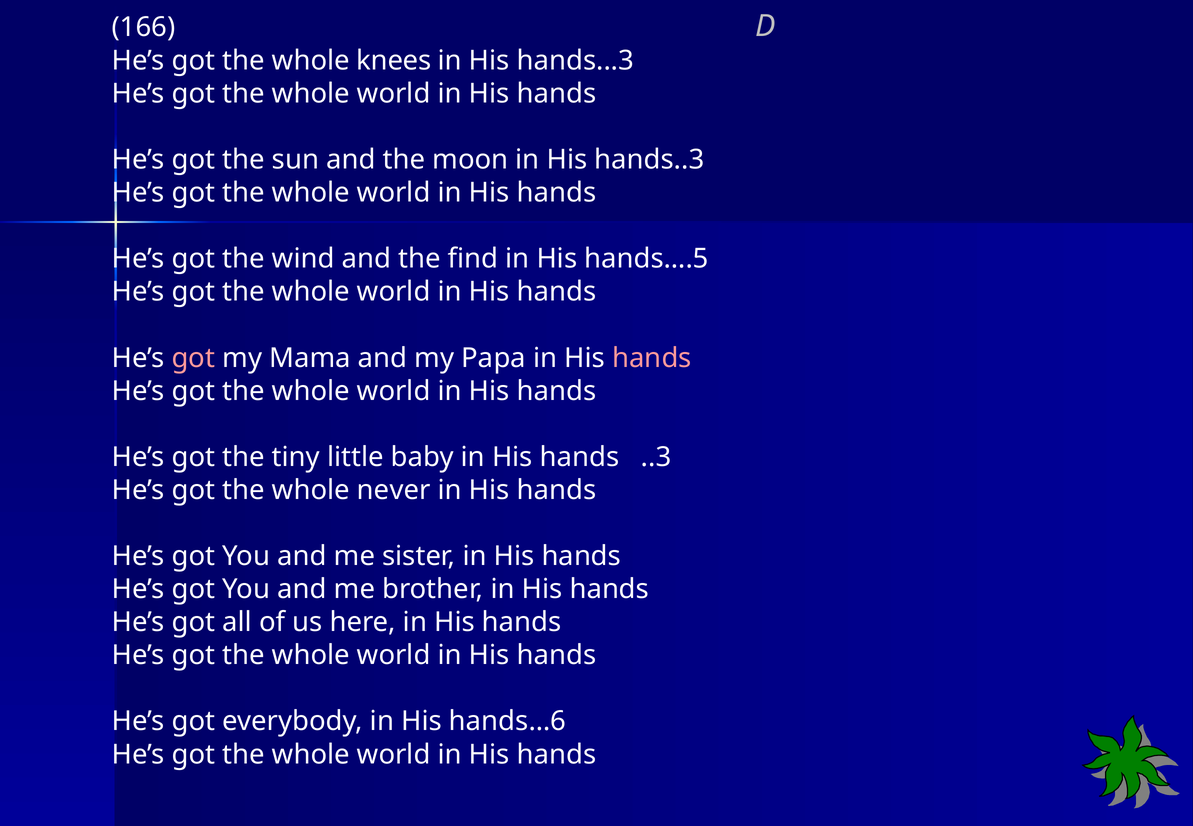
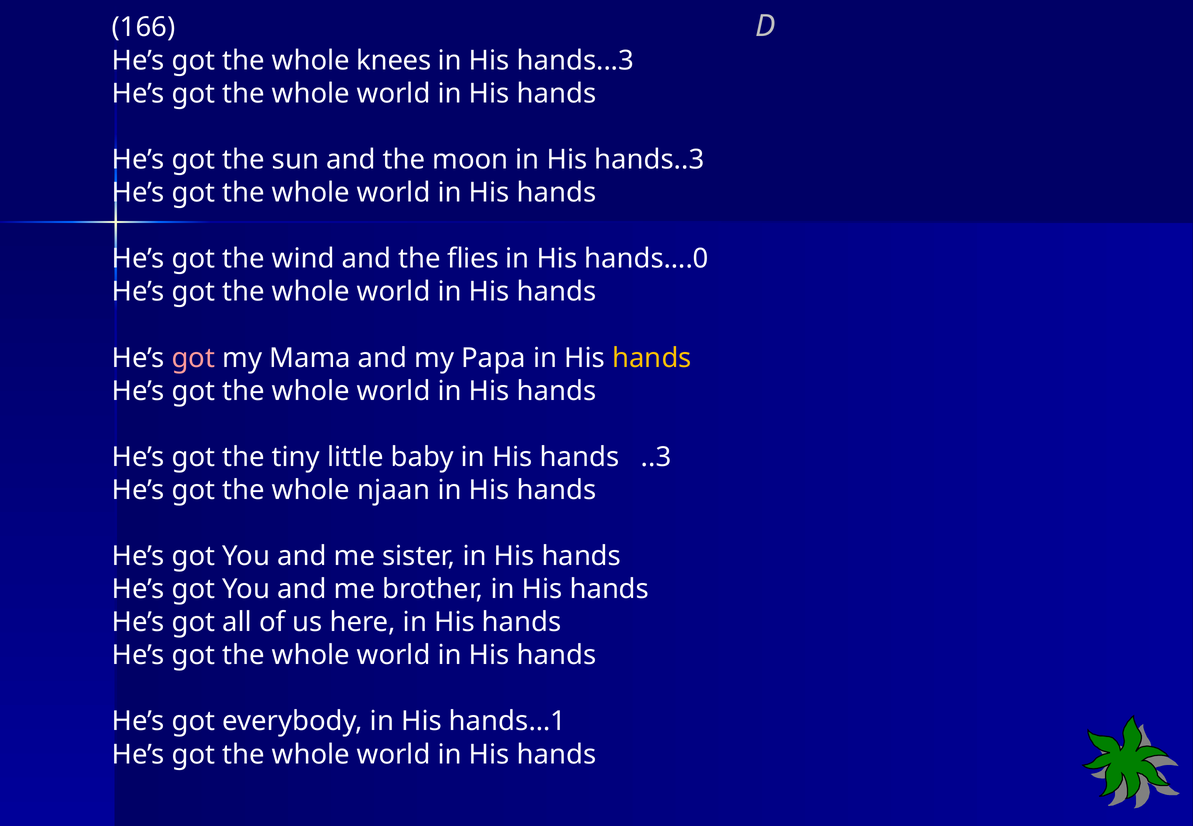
find: find -> flies (473, 259)
hands….5: hands….5 -> hands….0 (647, 259)
hands colour: pink -> yellow (652, 358)
never: never -> njaan (394, 490)
hands…6: hands…6 -> hands…1 (508, 721)
